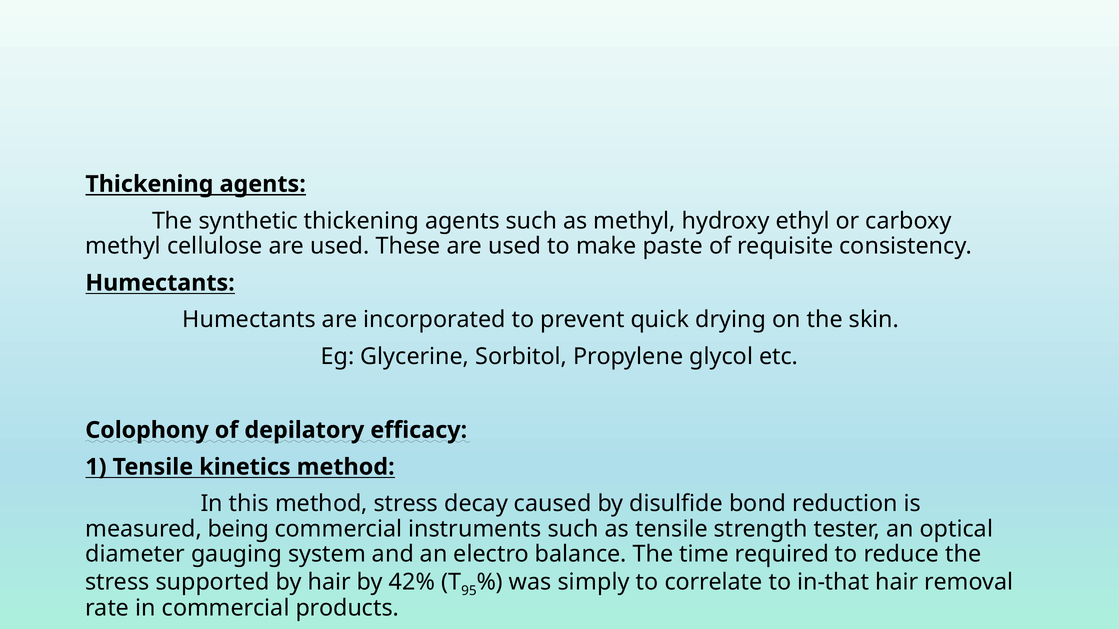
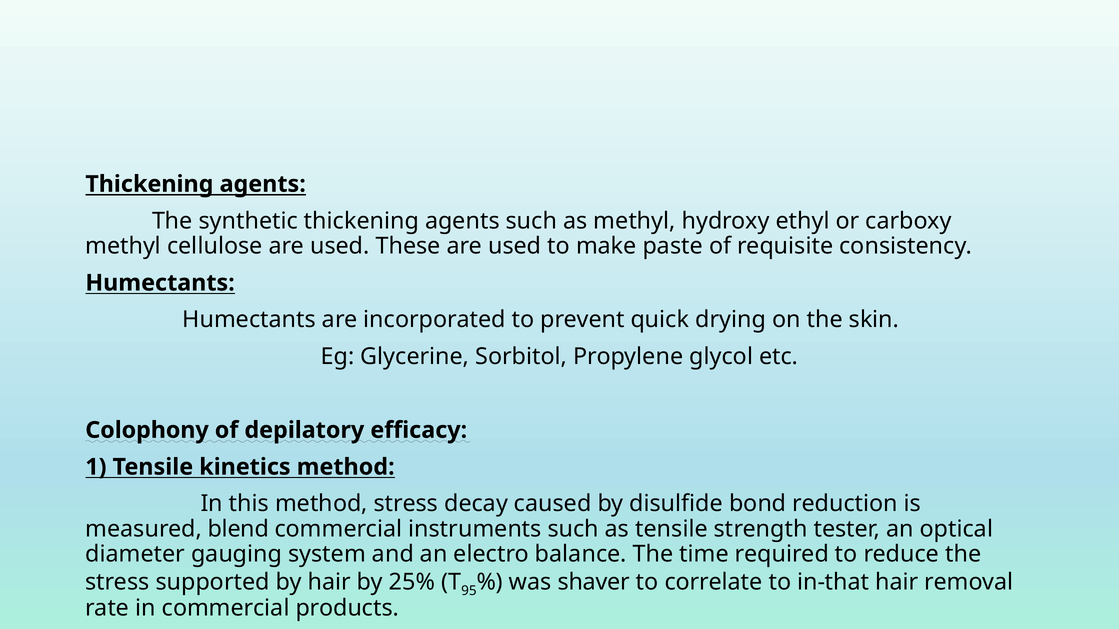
being: being -> blend (238, 529)
42%: 42% -> 25% (412, 582)
simply: simply -> shaver (594, 582)
